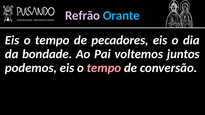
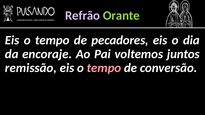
Orante colour: light blue -> light green (121, 16)
bondade: bondade -> encoraje (47, 54)
podemos: podemos -> remissão (31, 68)
